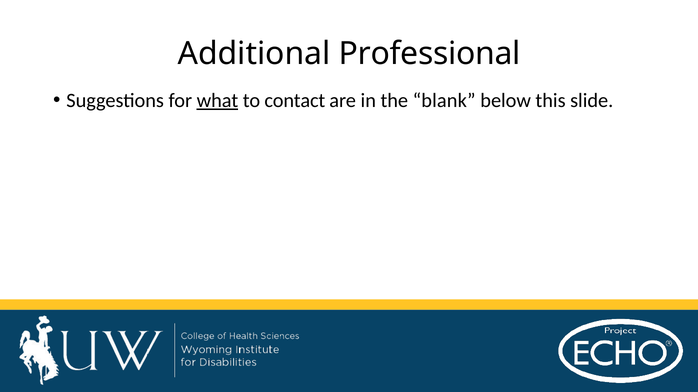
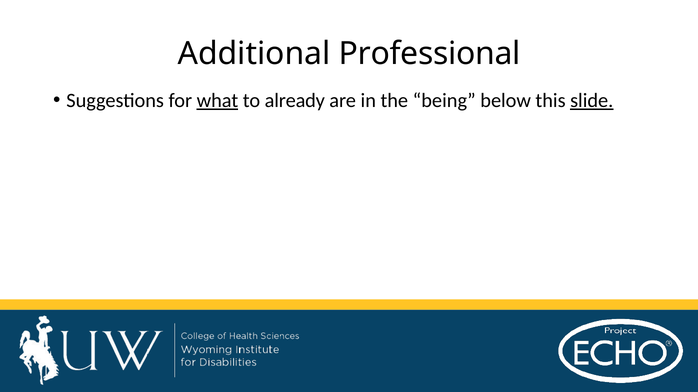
contact: contact -> already (295, 101)
blank: blank -> being (444, 101)
slide underline: none -> present (592, 101)
